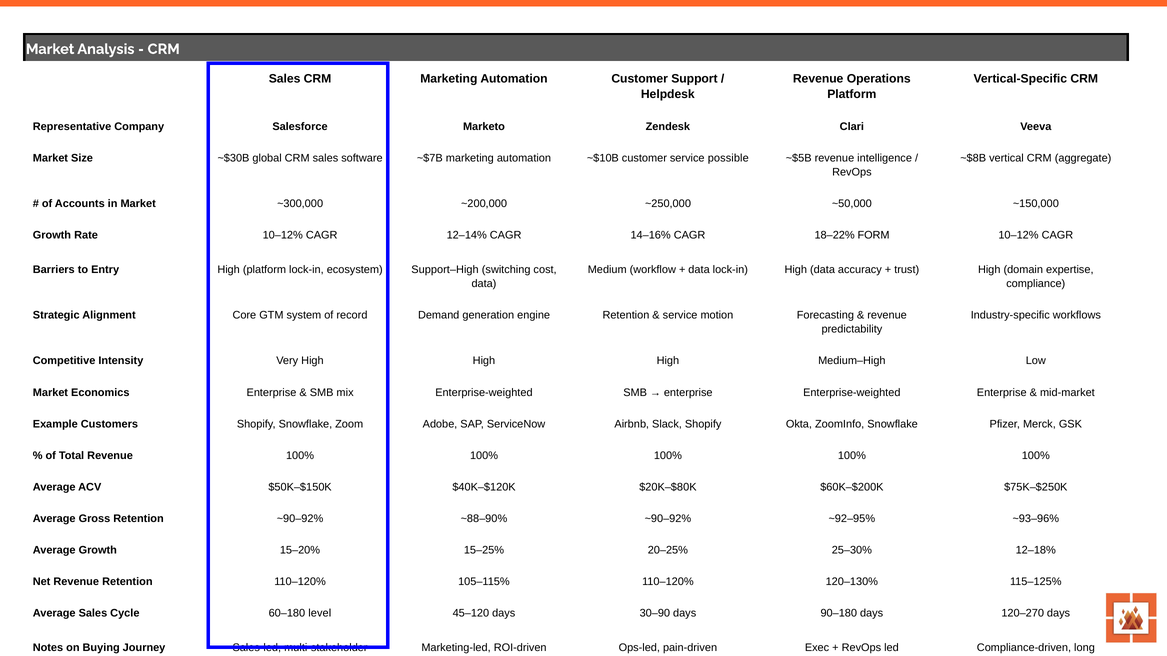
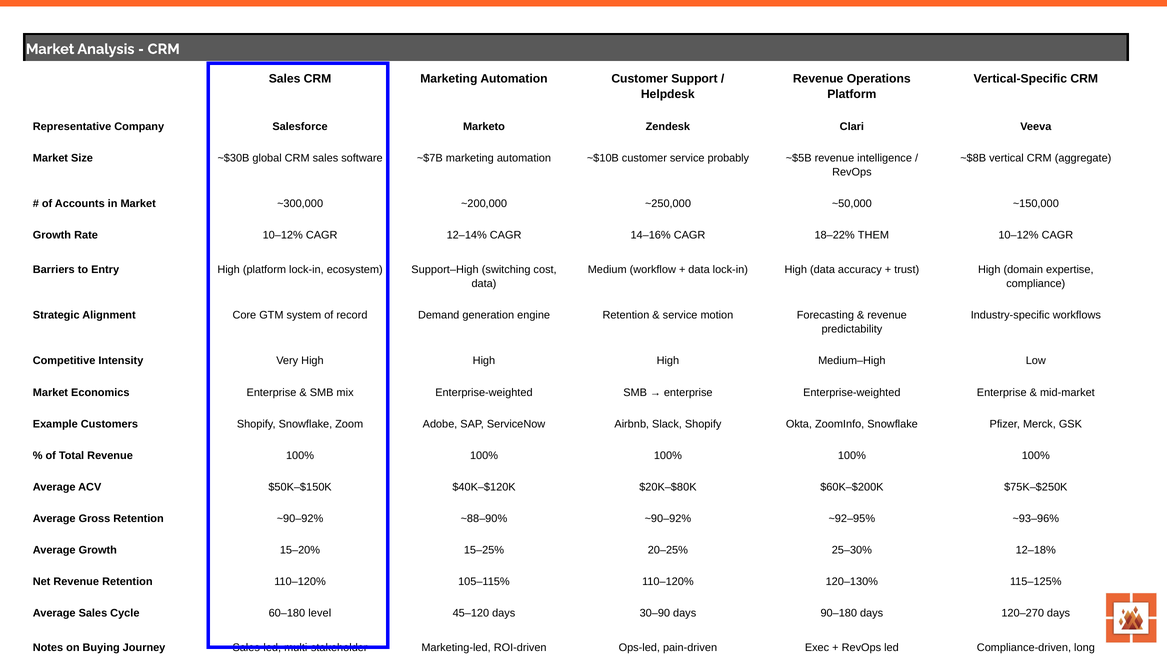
possible: possible -> probably (728, 158)
FORM: FORM -> THEM (873, 235)
